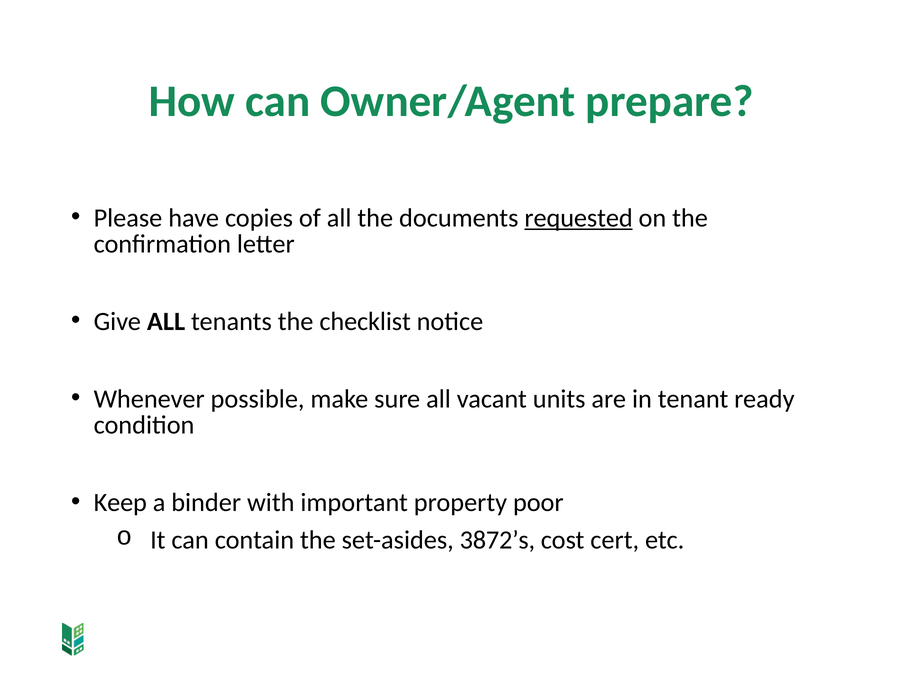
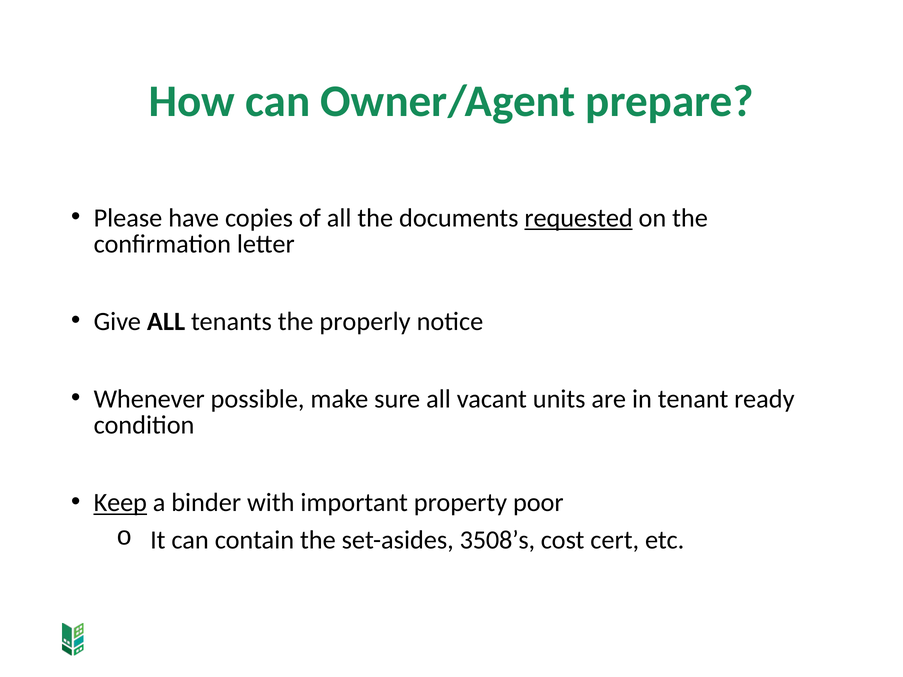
checklist: checklist -> properly (365, 322)
Keep underline: none -> present (120, 503)
3872’s: 3872’s -> 3508’s (497, 540)
